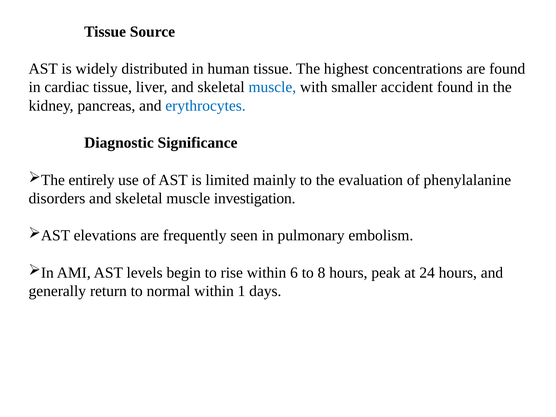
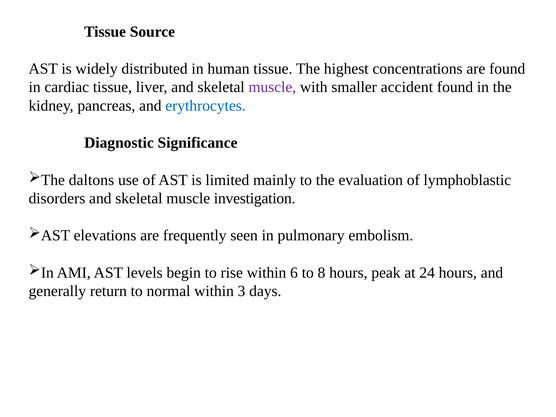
muscle colour: blue -> purple (272, 87)
entirely: entirely -> daltons (91, 180)
phenylalanine: phenylalanine -> lymphoblastic (467, 180)
1: 1 -> 3 (242, 291)
